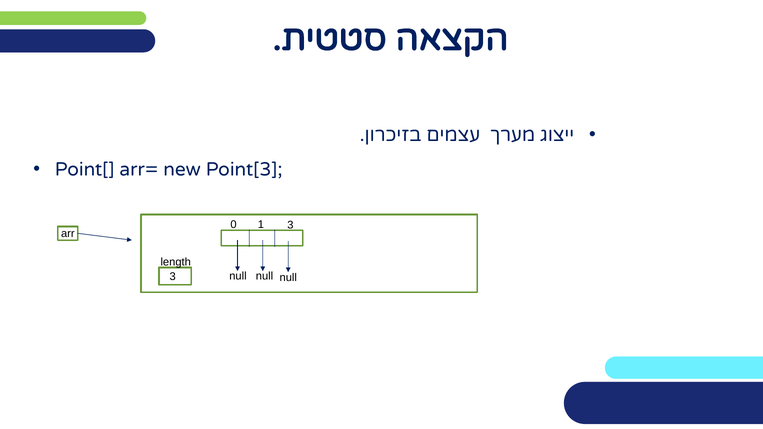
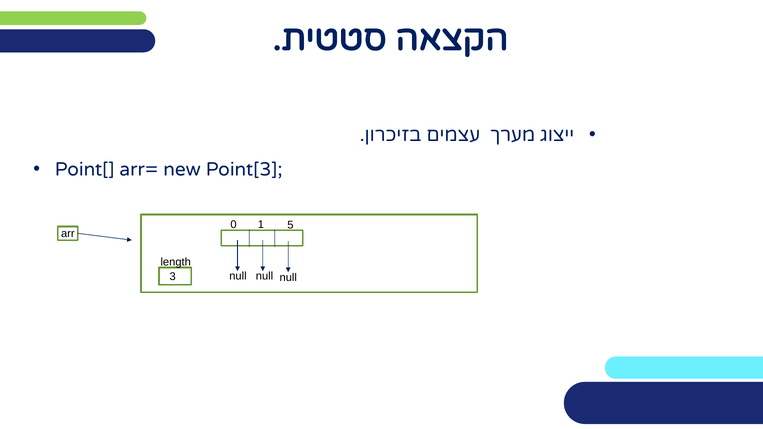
1 3: 3 -> 5 (290, 225)
